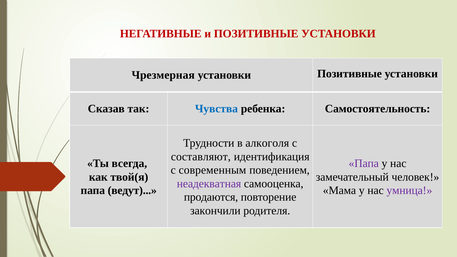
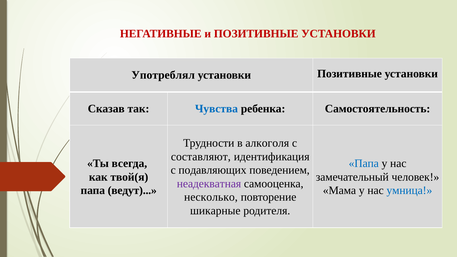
Чрезмерная: Чрезмерная -> Употреблял (163, 75)
Папа colour: purple -> blue (364, 164)
современным: современным -> подавляющих (213, 170)
умница colour: purple -> blue (409, 191)
продаются: продаются -> несколько (211, 197)
закончили: закончили -> шикарные (215, 211)
